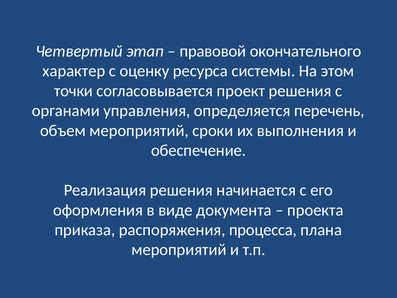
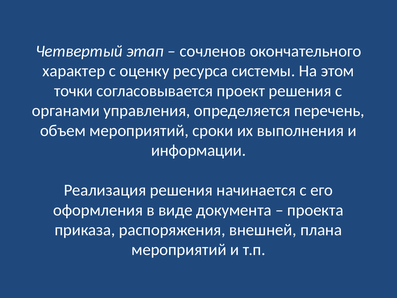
правовой: правовой -> сочленов (213, 51)
обеспечение: обеспечение -> информации (198, 150)
процесса: процесса -> внешней (263, 230)
